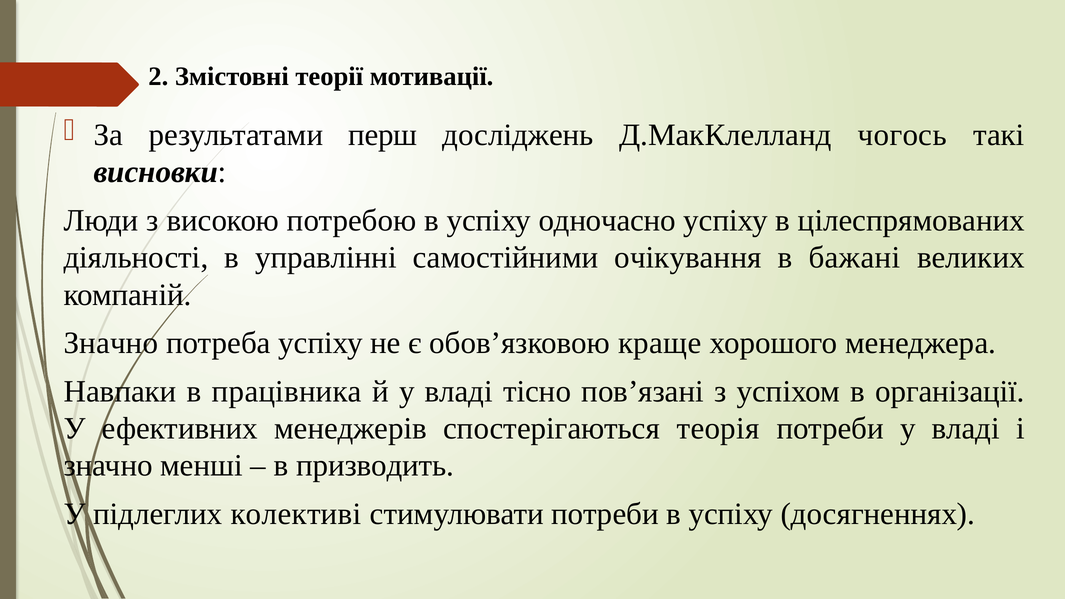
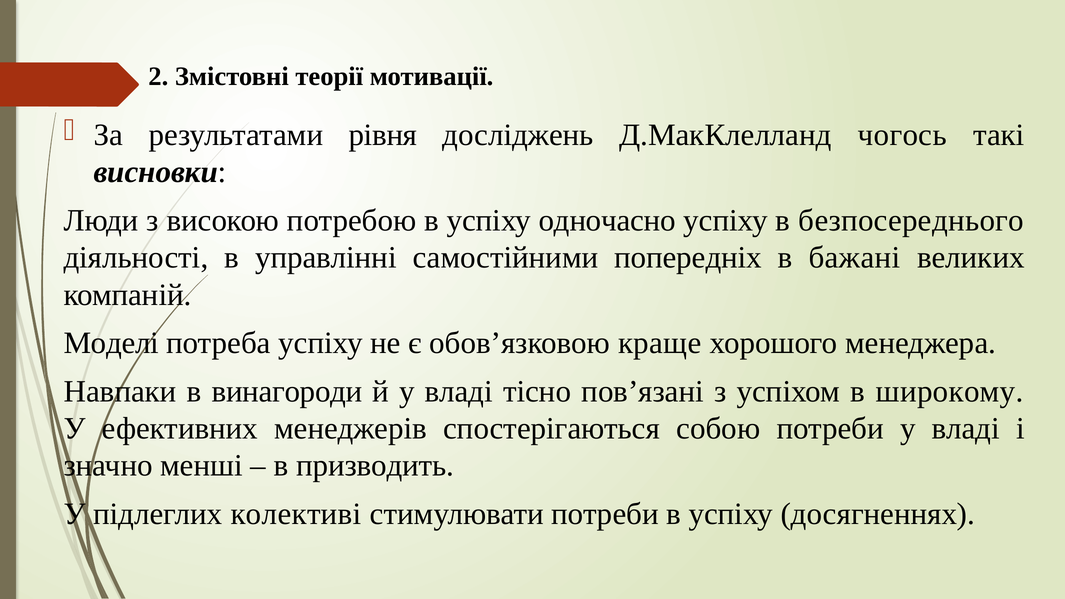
перш: перш -> рівня (383, 135)
цілеспрямованих: цілеспрямованих -> безпосереднього (911, 220)
очікування: очікування -> попередніх (688, 258)
Значно: Значно -> Моделі (111, 343)
працівника: працівника -> винагороди (287, 391)
організації: організації -> широкому (950, 391)
теорія: теорія -> собою (718, 429)
